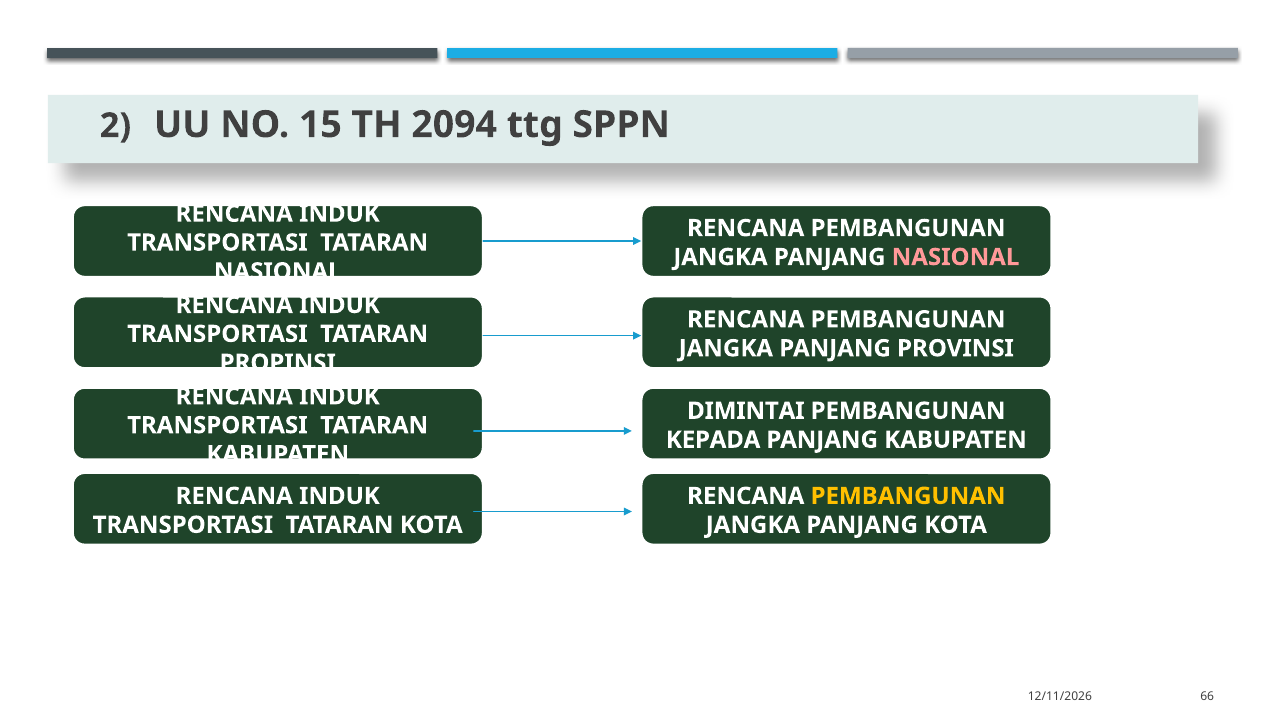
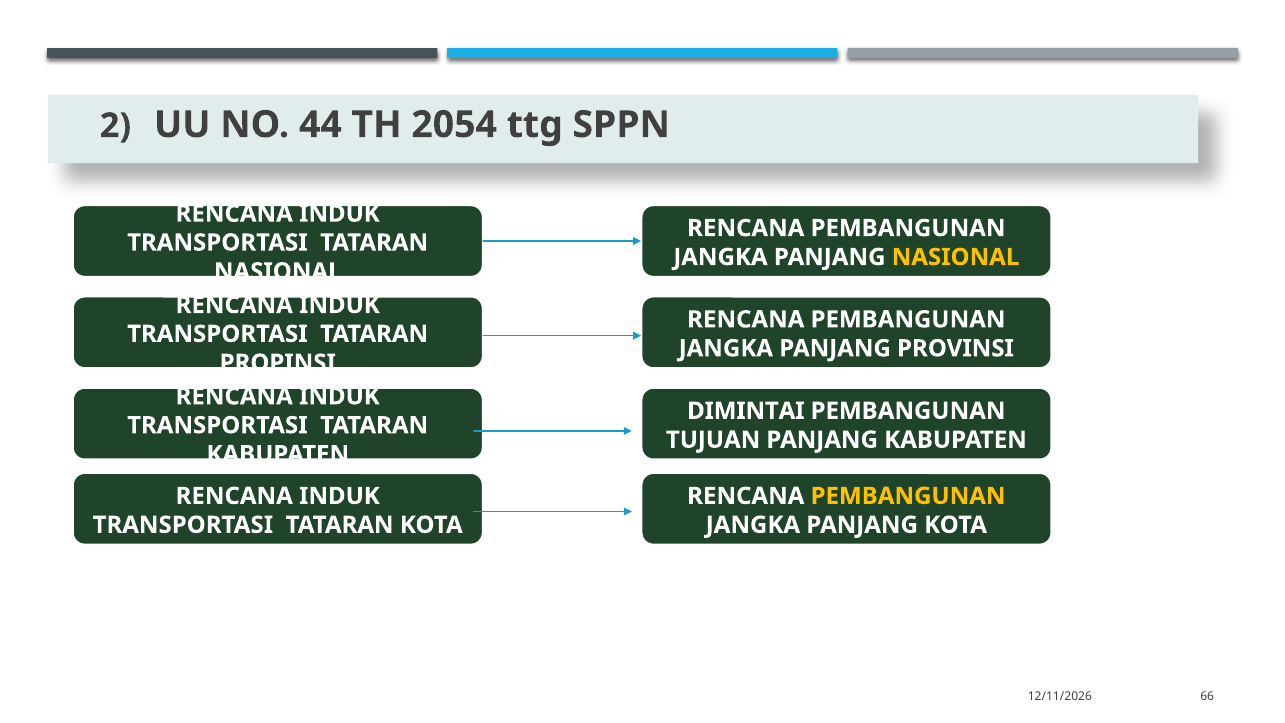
15: 15 -> 44 (320, 125)
2094: 2094 -> 2054 (454, 125)
NASIONAL colour: pink -> yellow (955, 257)
KEPADA: KEPADA -> TUJUAN (713, 440)
